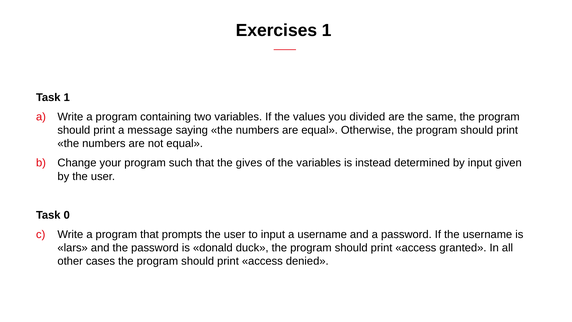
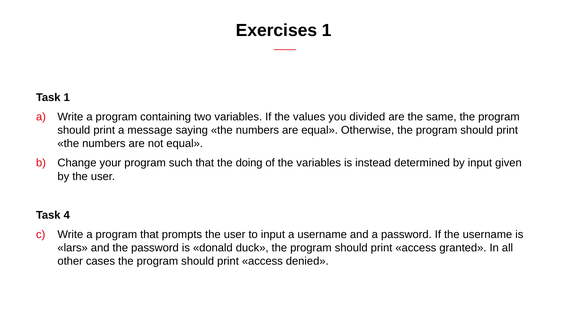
gives: gives -> doing (249, 163)
0: 0 -> 4 (67, 215)
